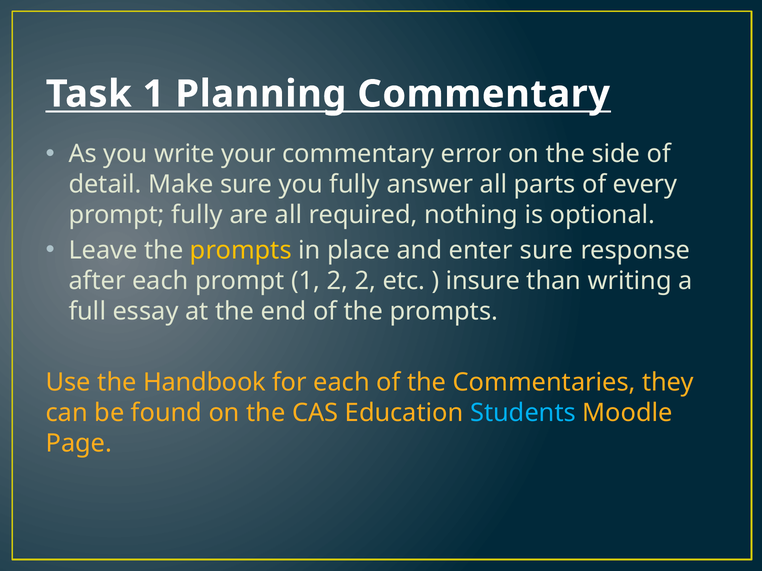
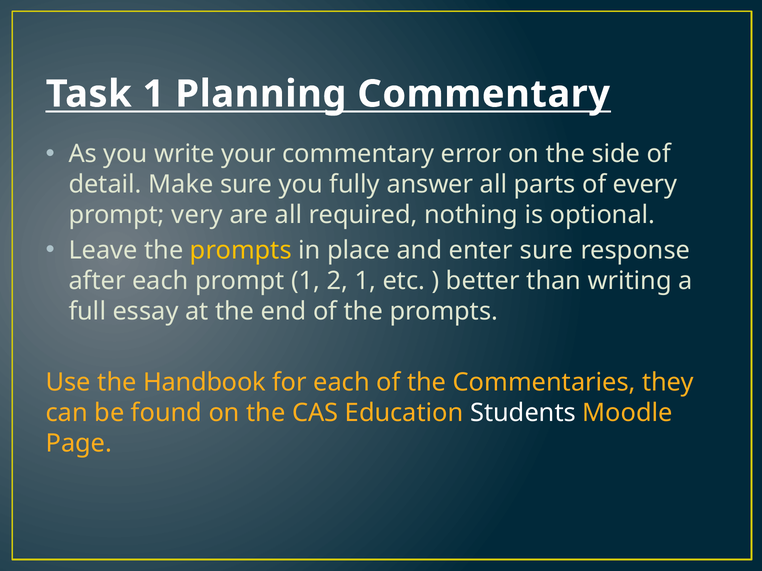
prompt fully: fully -> very (197, 215)
2 2: 2 -> 1 (365, 281)
insure: insure -> better (483, 281)
Students colour: light blue -> white (523, 413)
